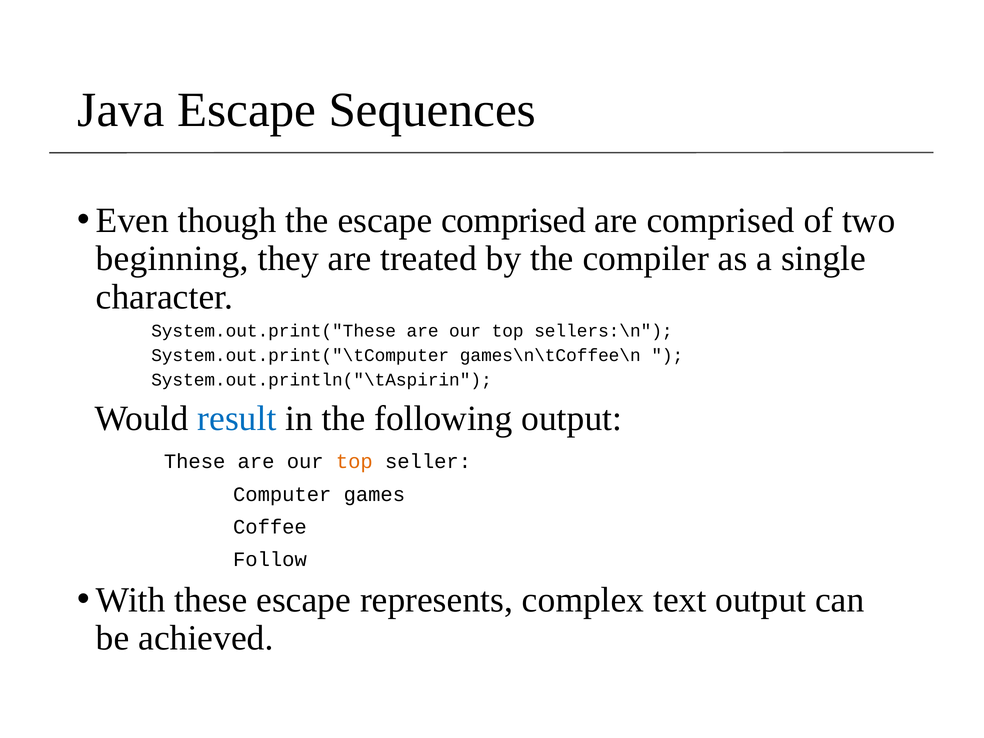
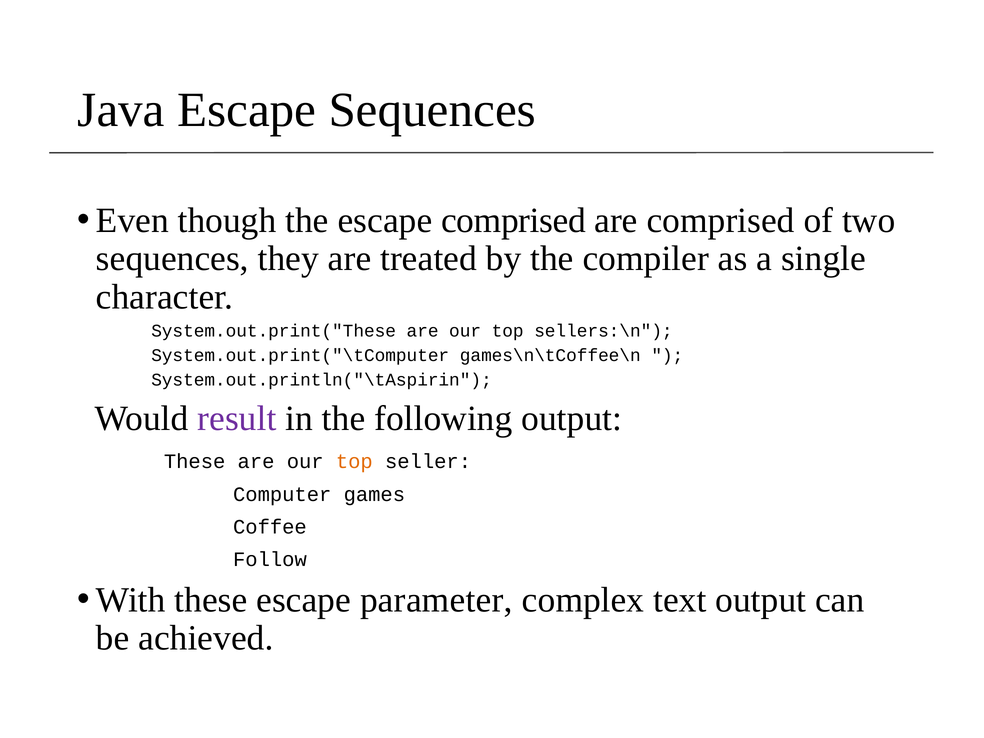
beginning: beginning -> sequences (172, 259)
result colour: blue -> purple (237, 419)
represents: represents -> parameter (436, 600)
